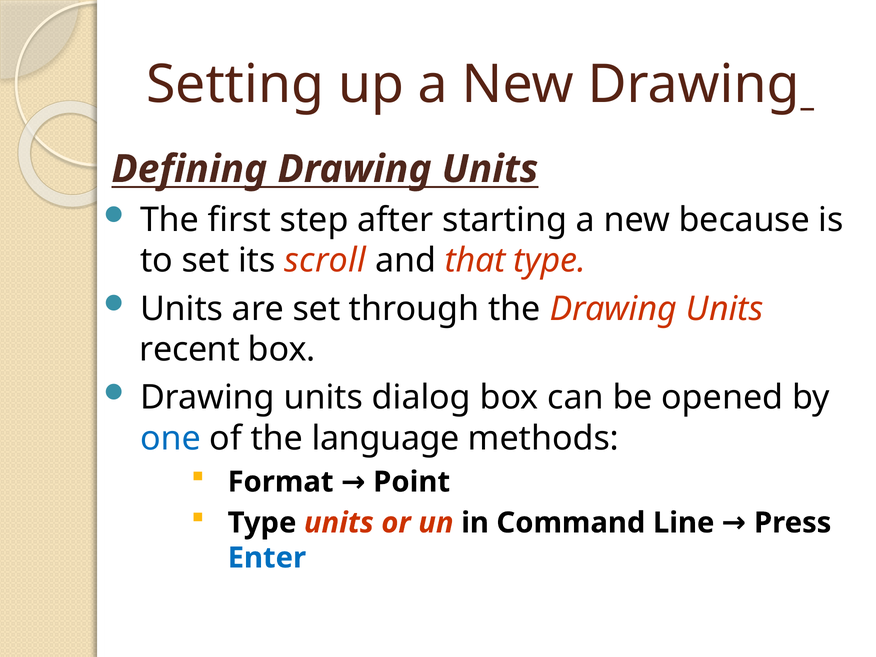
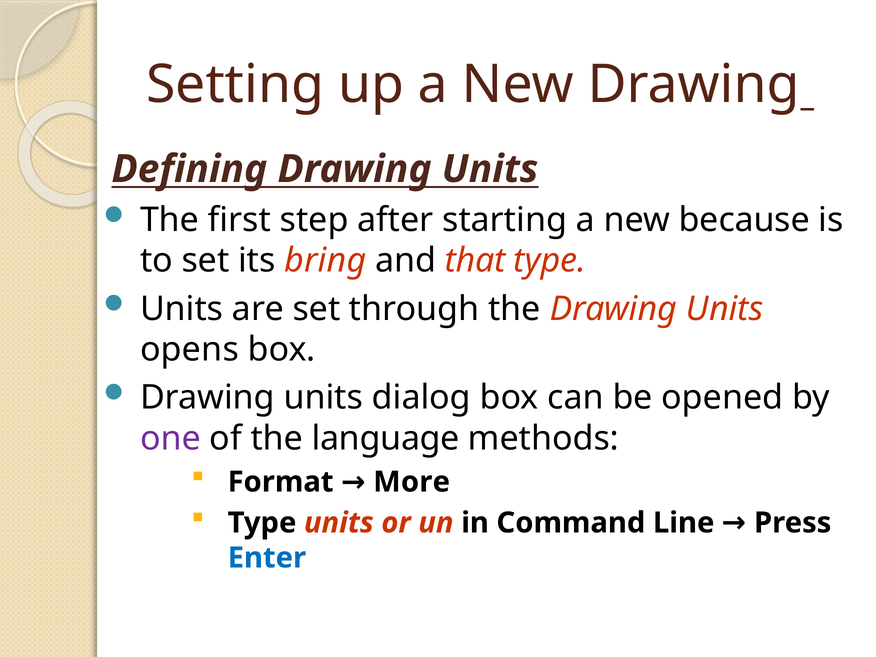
scroll: scroll -> bring (325, 261)
recent: recent -> opens (189, 350)
one colour: blue -> purple (170, 438)
Point: Point -> More (412, 482)
